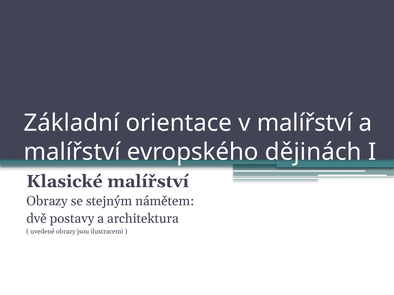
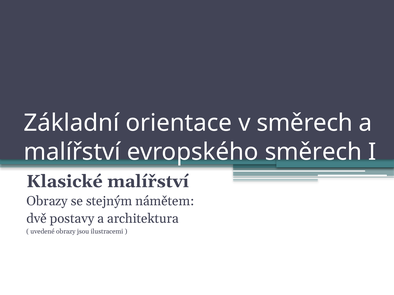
v malířství: malířství -> směrech (305, 123)
evropského dějinách: dějinách -> směrech (313, 152)
